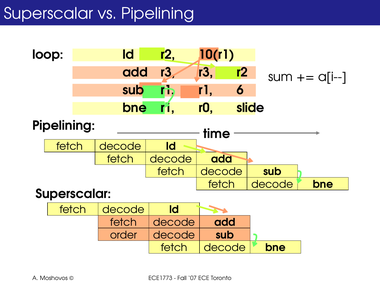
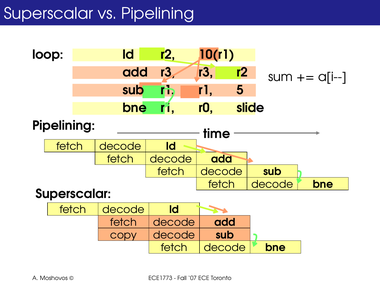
6: 6 -> 5 (240, 90)
order: order -> copy (123, 235)
